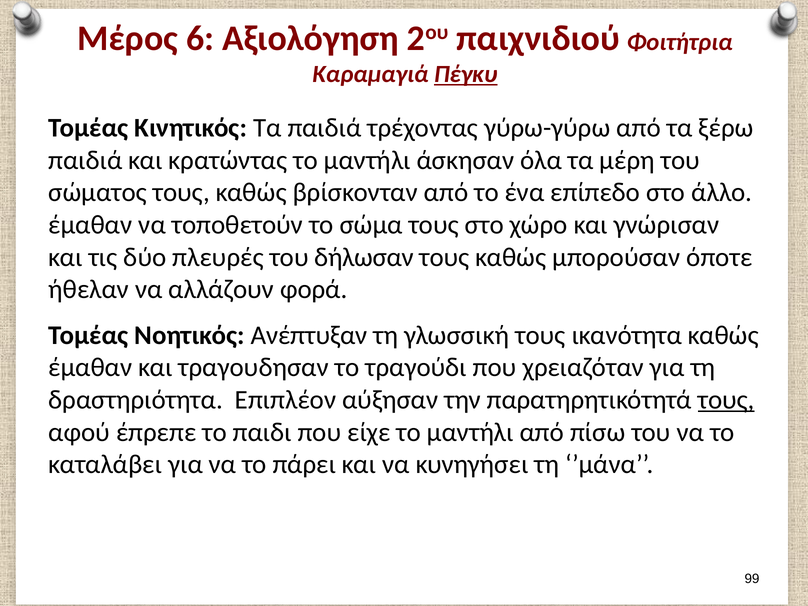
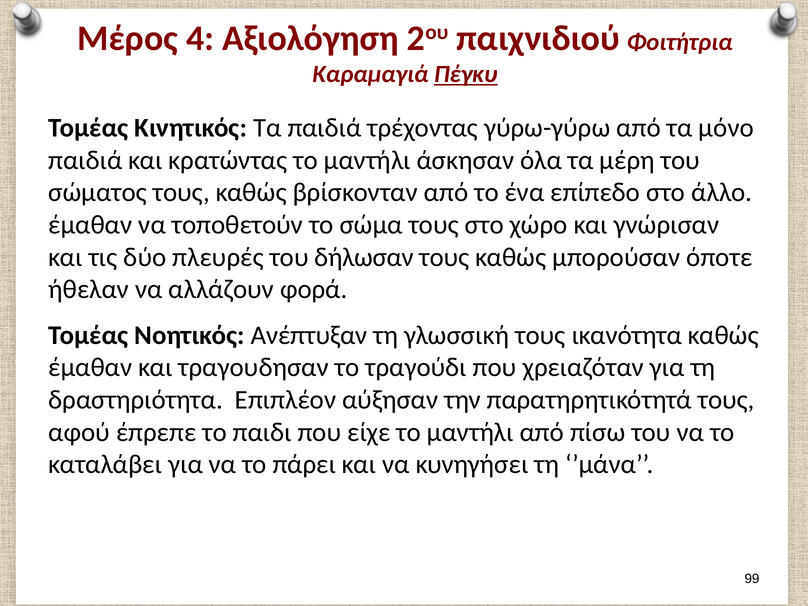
6: 6 -> 4 (200, 38)
ξέρω: ξέρω -> μόνο (726, 128)
τους underline: present -> none (726, 400)
